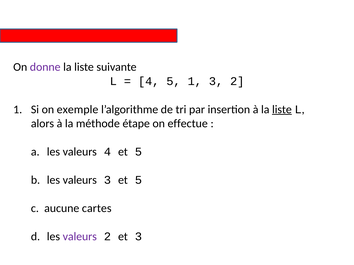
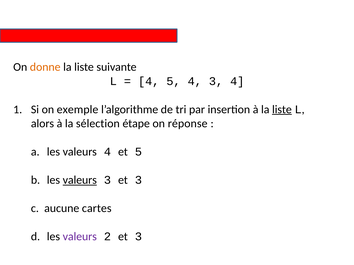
donne colour: purple -> orange (45, 67)
5 1: 1 -> 4 (195, 81)
3 2: 2 -> 4 (237, 81)
méthode: méthode -> sélection (98, 124)
effectue: effectue -> réponse (188, 124)
valeurs underline: none -> present (80, 180)
3 et 5: 5 -> 3 (138, 180)
